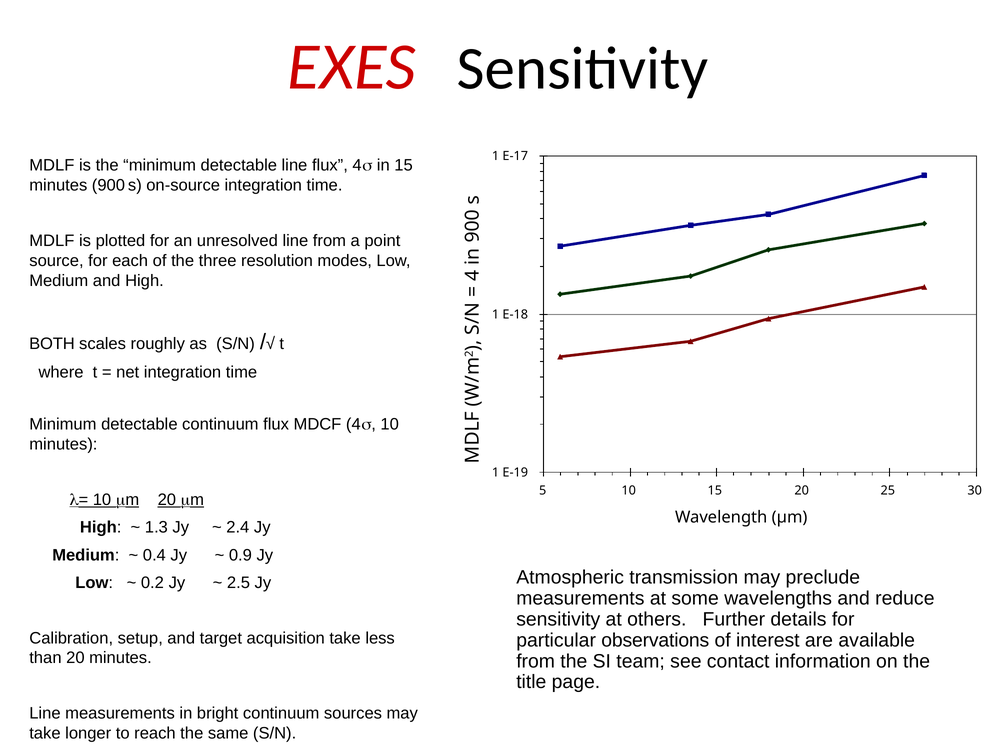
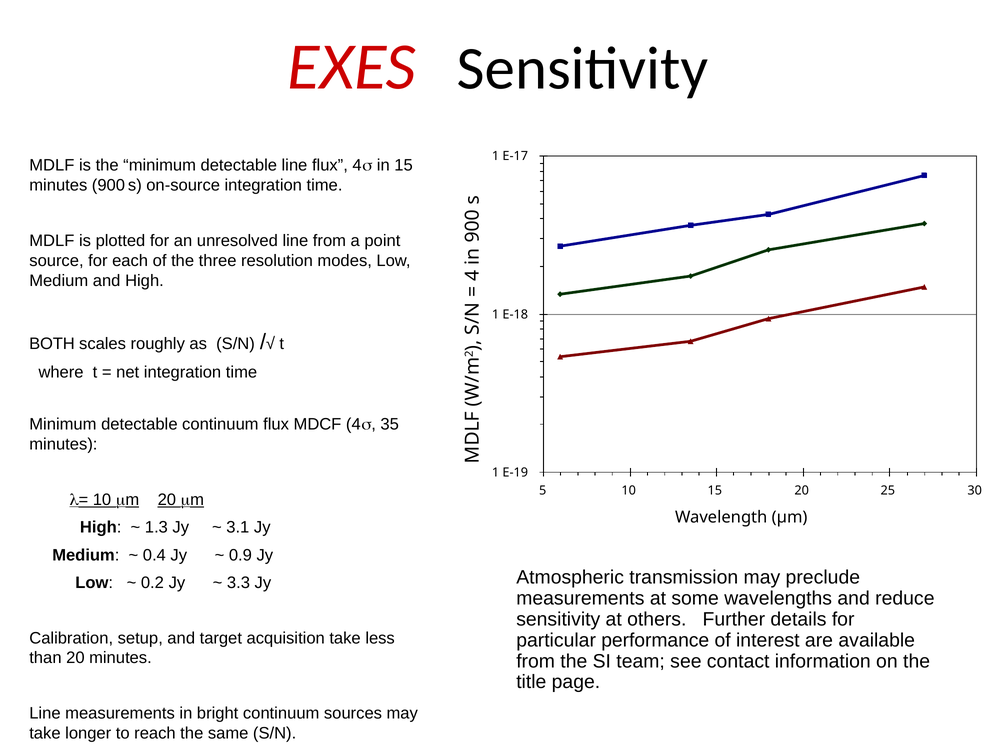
4s 10: 10 -> 35 (390, 424)
2.4: 2.4 -> 3.1 (238, 527)
2.5: 2.5 -> 3.3 (238, 583)
observations: observations -> performance (655, 640)
